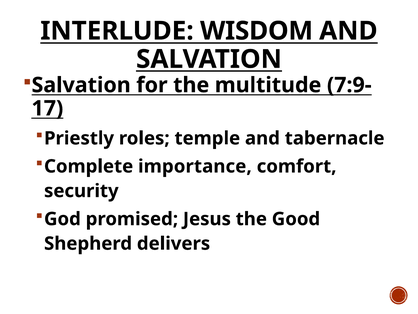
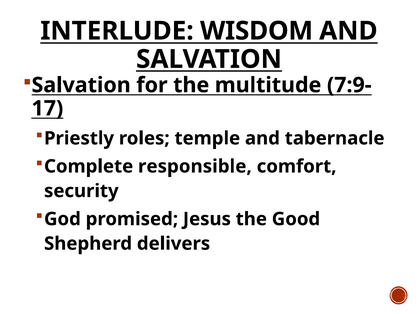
importance: importance -> responsible (195, 166)
